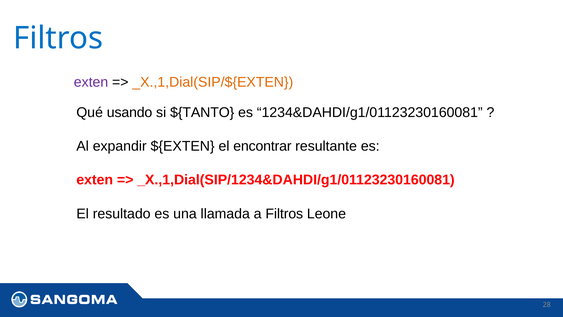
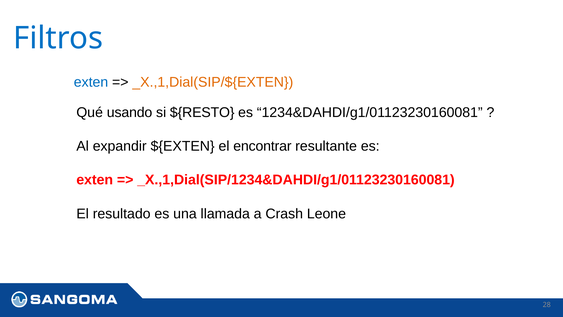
exten colour: purple -> blue (91, 82)
${TANTO: ${TANTO -> ${RESTO (202, 112)
a Filtros: Filtros -> Crash (284, 214)
